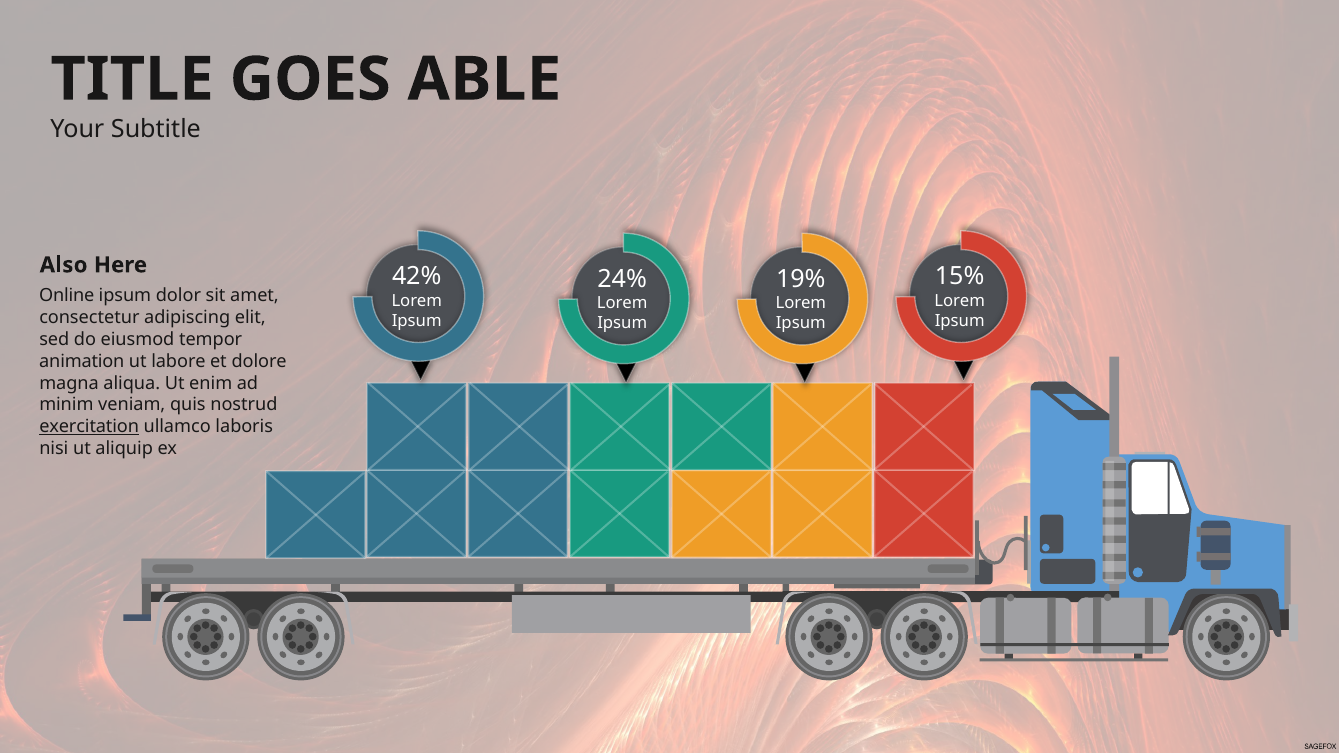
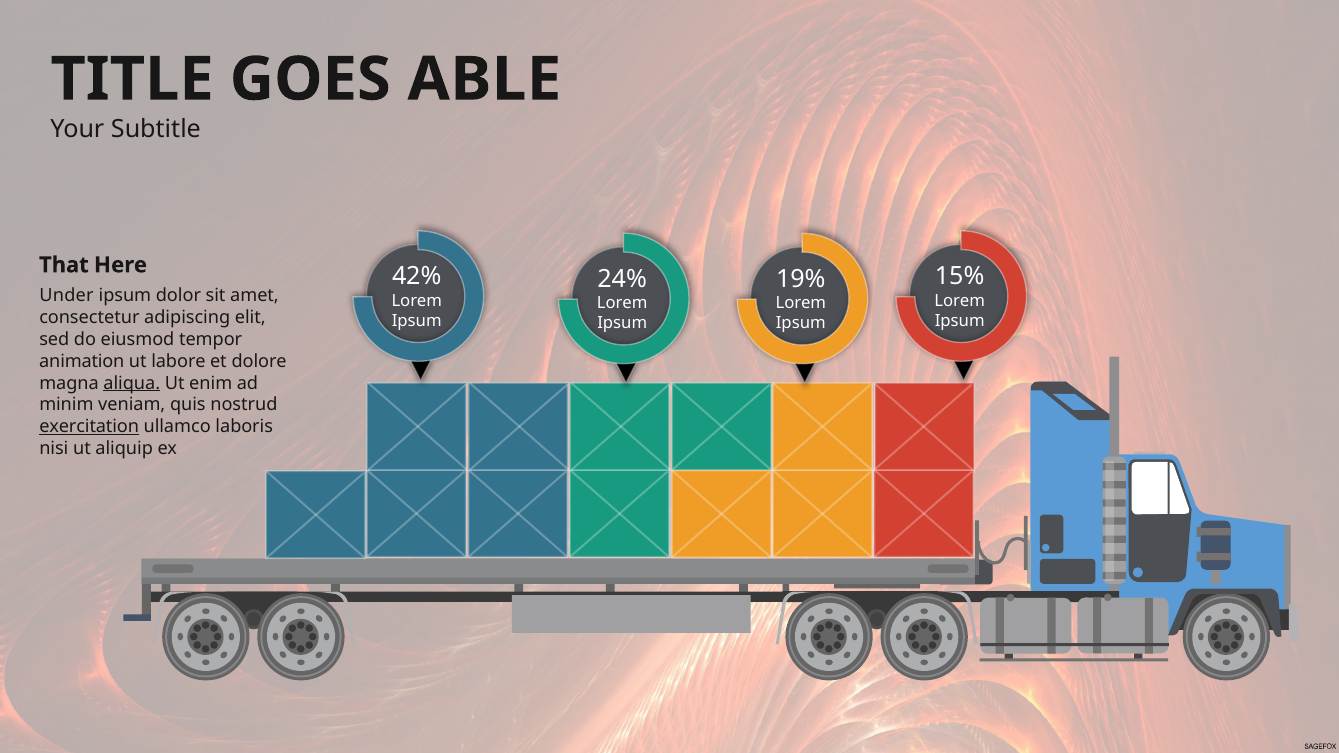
Also: Also -> That (64, 265)
Online: Online -> Under (67, 296)
aliqua underline: none -> present (132, 383)
